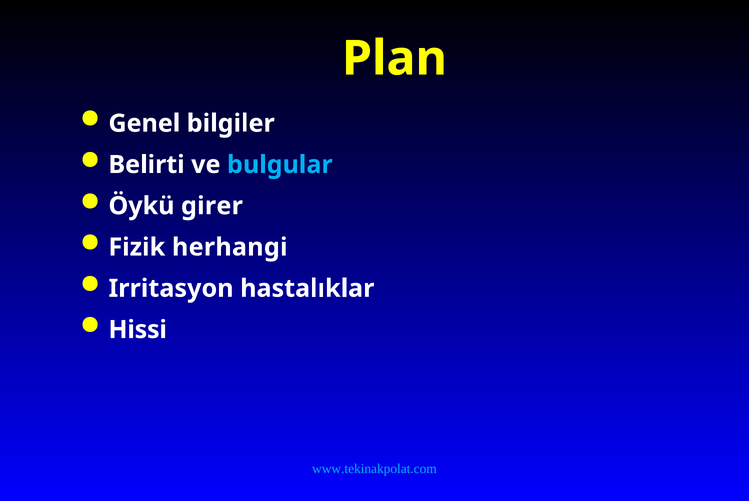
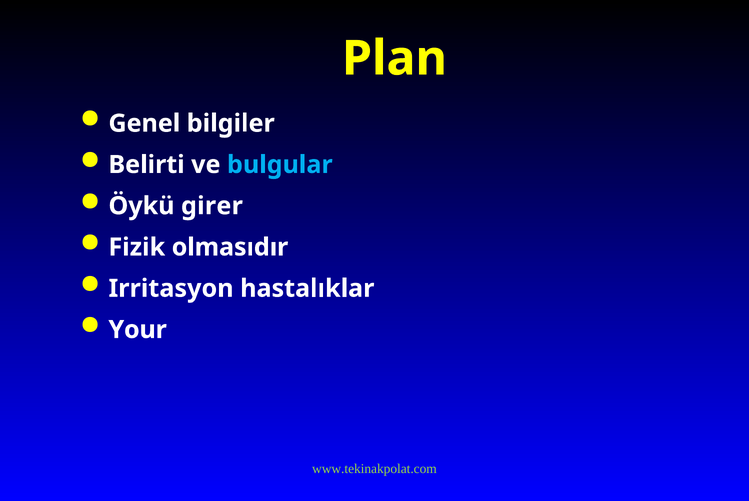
herhangi: herhangi -> olmasıdır (230, 247)
Hissi: Hissi -> Your (138, 330)
www.tekinakpolat.com colour: light blue -> light green (374, 469)
